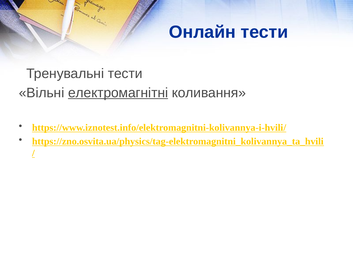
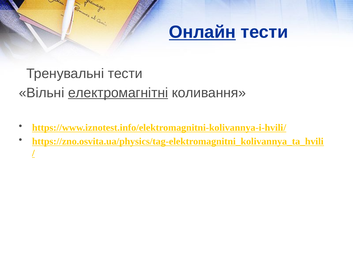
Онлайн underline: none -> present (202, 32)
